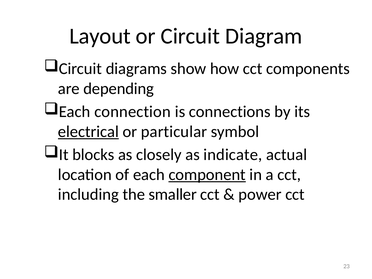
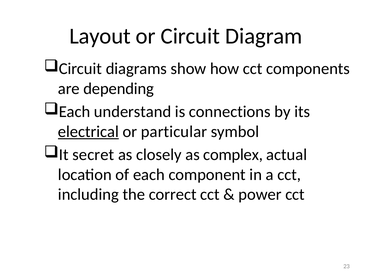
connection: connection -> understand (133, 112)
blocks: blocks -> secret (93, 155)
indicate: indicate -> complex (233, 155)
component underline: present -> none (207, 175)
smaller: smaller -> correct (173, 194)
